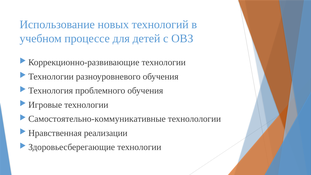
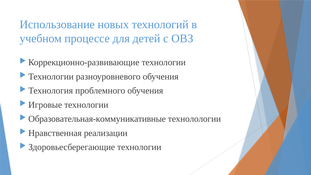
Самостоятельно-коммуникативные: Самостоятельно-коммуникативные -> Образовательная-коммуникативные (97, 119)
